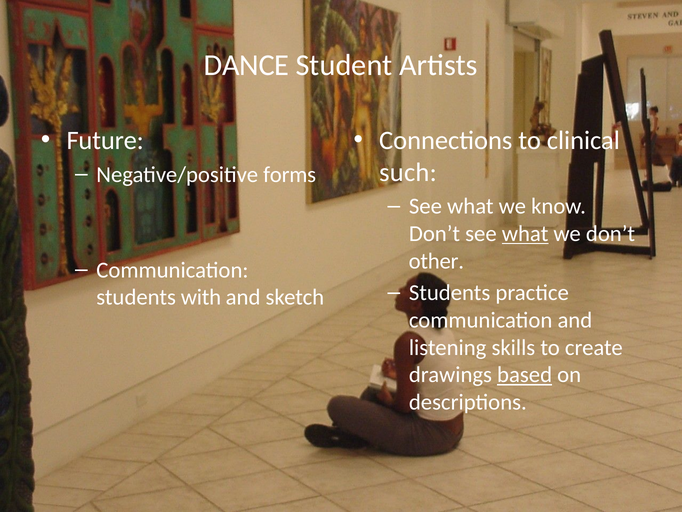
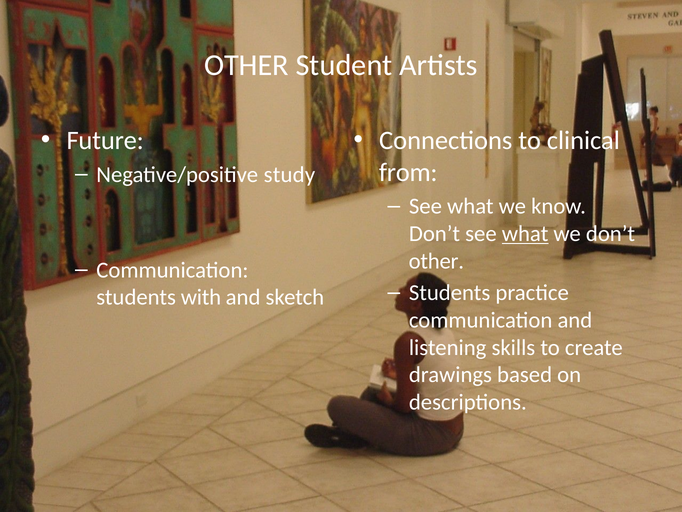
DANCE: DANCE -> OTHER (246, 65)
such: such -> from (408, 172)
forms: forms -> study (289, 174)
based underline: present -> none (525, 374)
